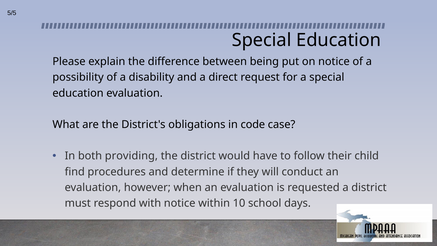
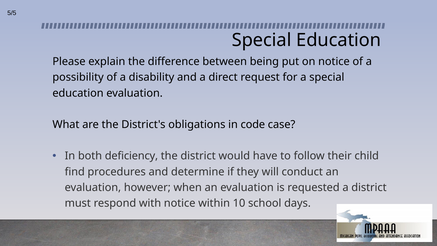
providing: providing -> deficiency (131, 156)
